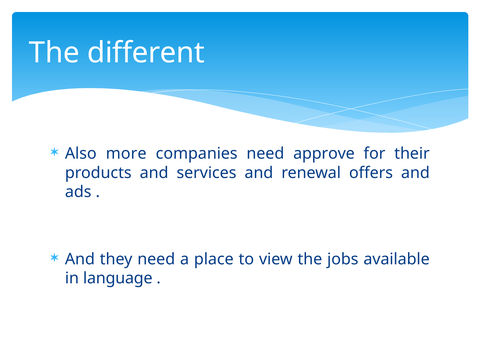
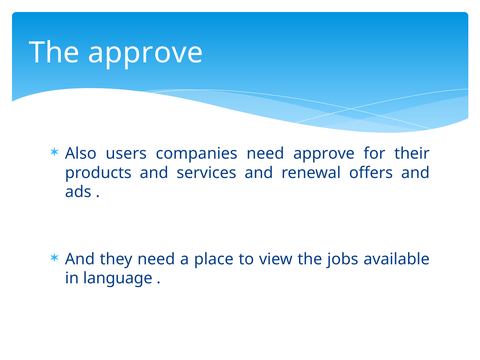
The different: different -> approve (146, 53)
more: more -> users (126, 154)
